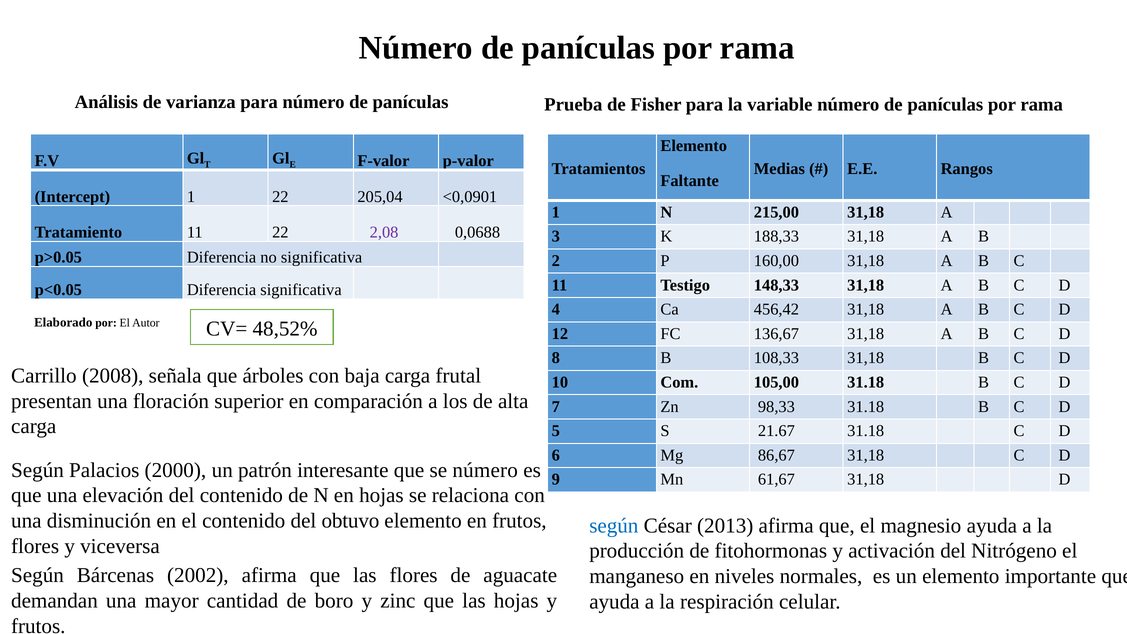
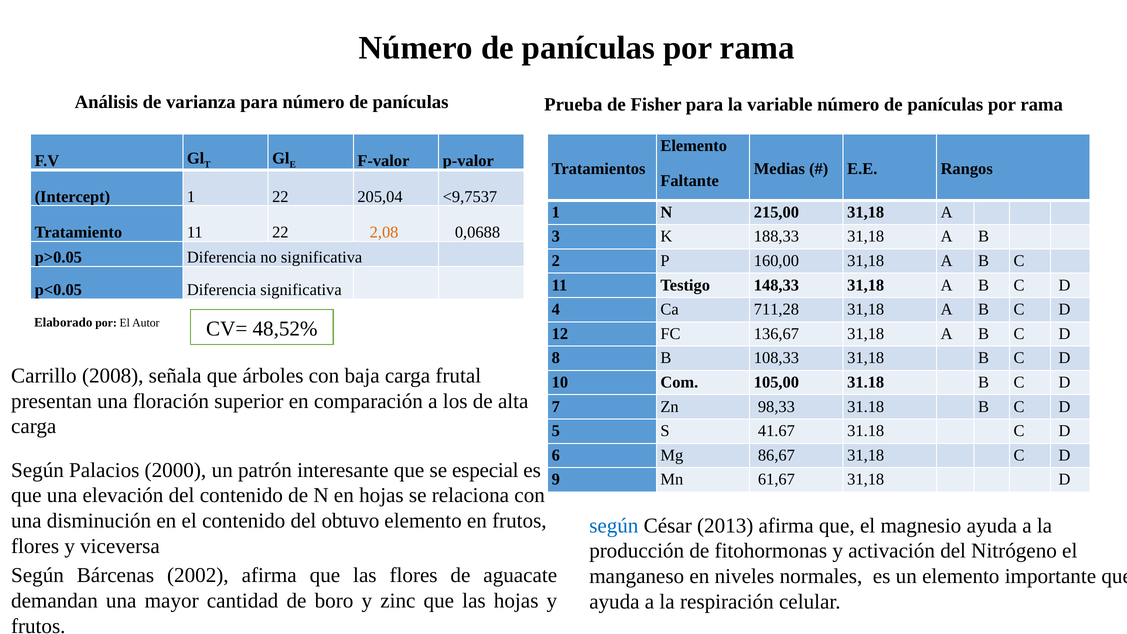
<0,0901: <0,0901 -> <9,7537 (470, 197)
2,08 colour: purple -> orange (384, 232)
456,42: 456,42 -> 711,28 (776, 309)
21.67: 21.67 -> 41.67 (776, 431)
se número: número -> especial (485, 470)
